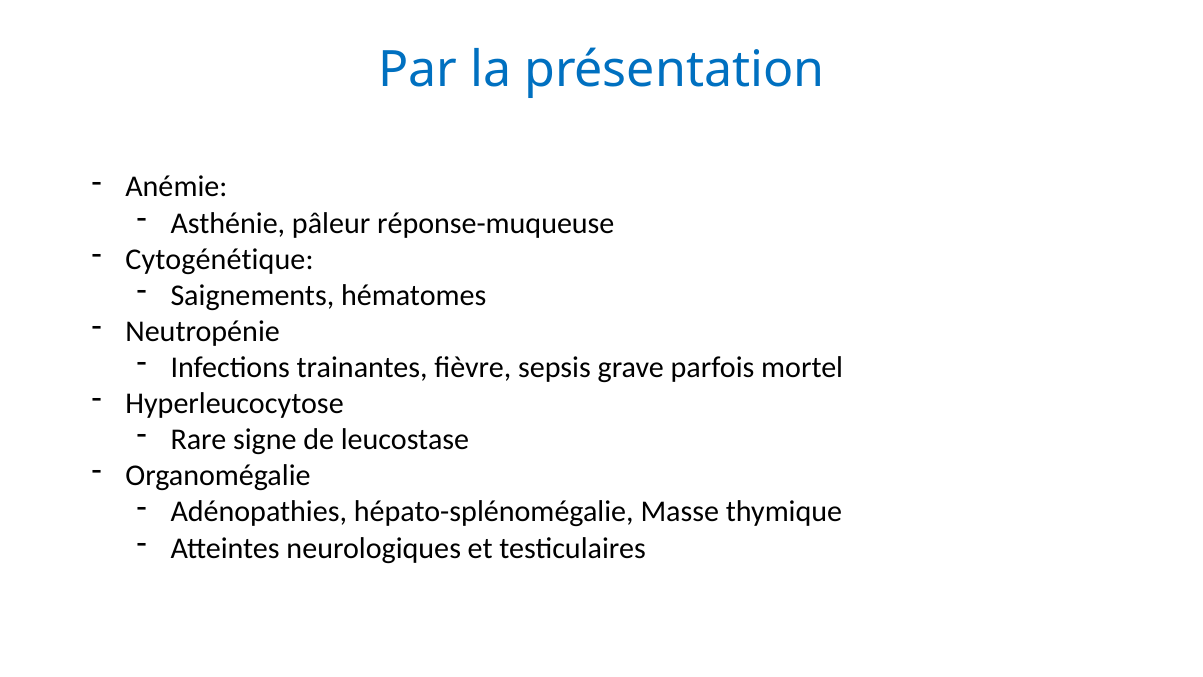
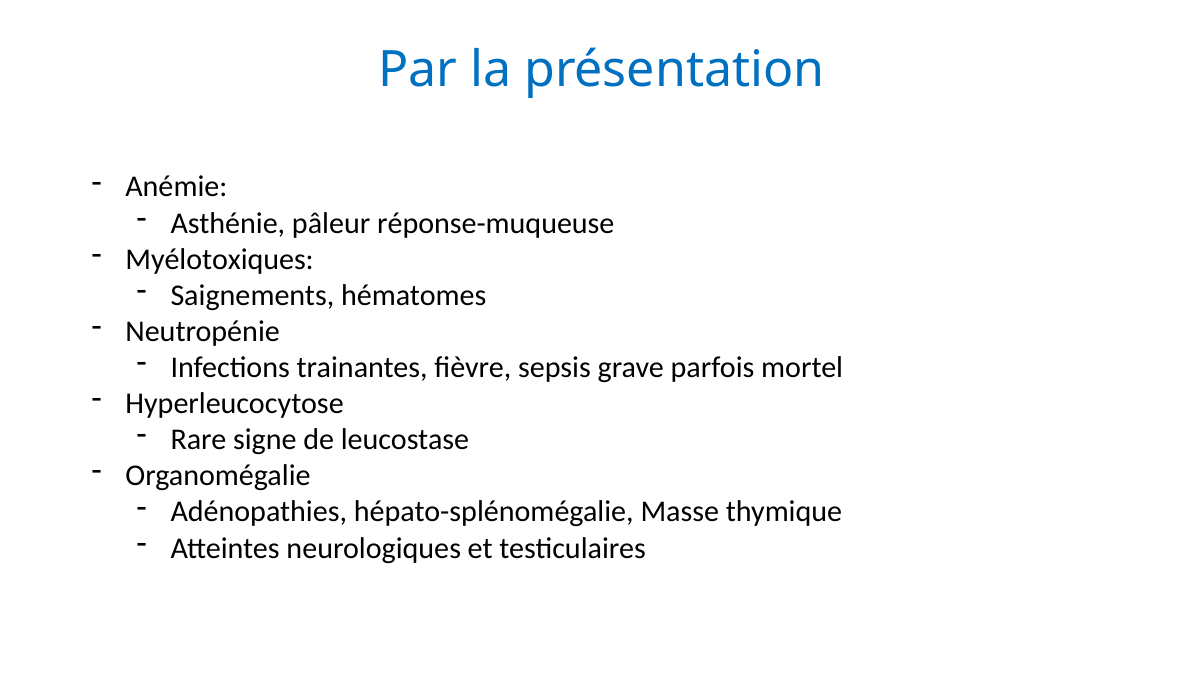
Cytogénétique: Cytogénétique -> Myélotoxiques (220, 259)
